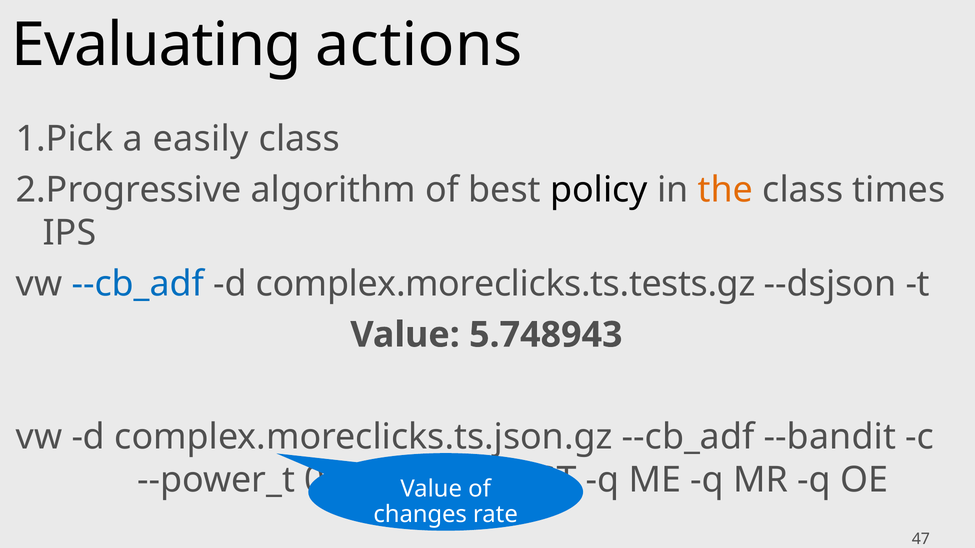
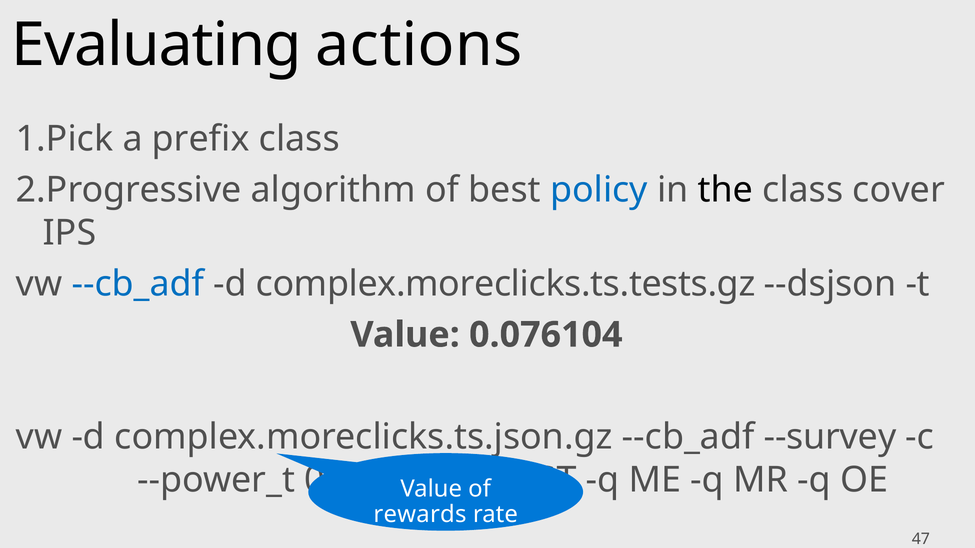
easily: easily -> prefix (201, 139)
policy colour: black -> blue (599, 190)
the colour: orange -> black (725, 190)
times: times -> cover (899, 190)
5.748943: 5.748943 -> 0.076104 (546, 335)
--bandit: --bandit -> --survey (830, 437)
changes: changes -> rewards (420, 515)
